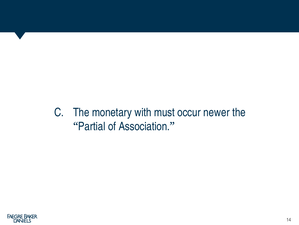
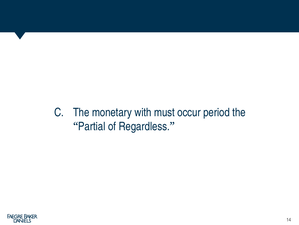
newer: newer -> period (216, 112)
Association: Association -> Regardless (144, 126)
